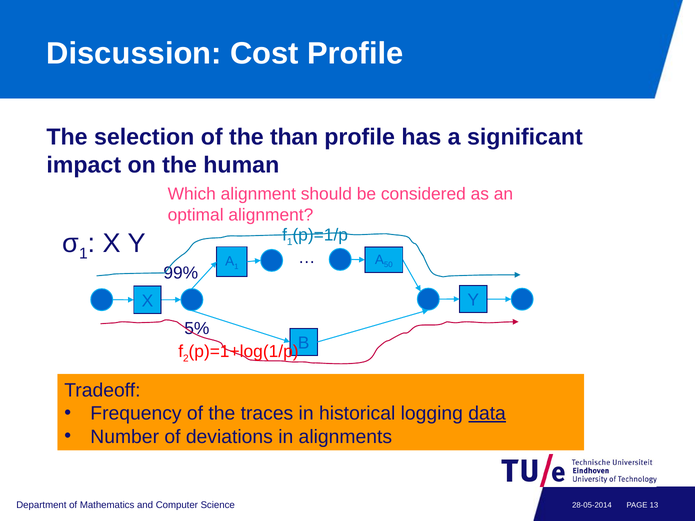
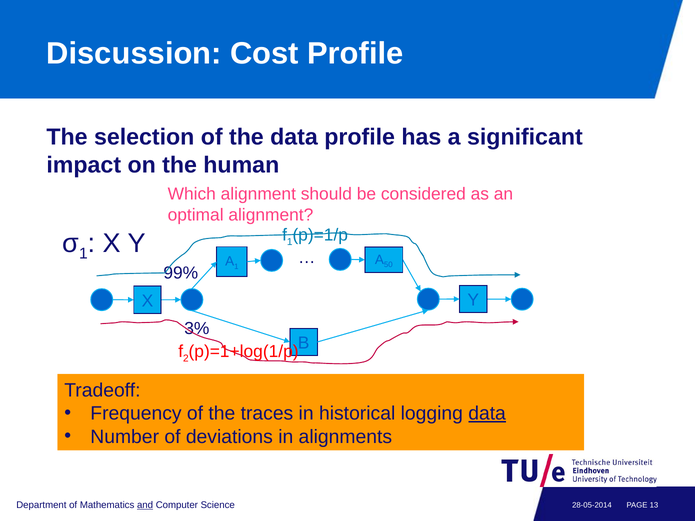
the than: than -> data (294, 137)
5%: 5% -> 3% (197, 329)
and underline: none -> present (145, 505)
